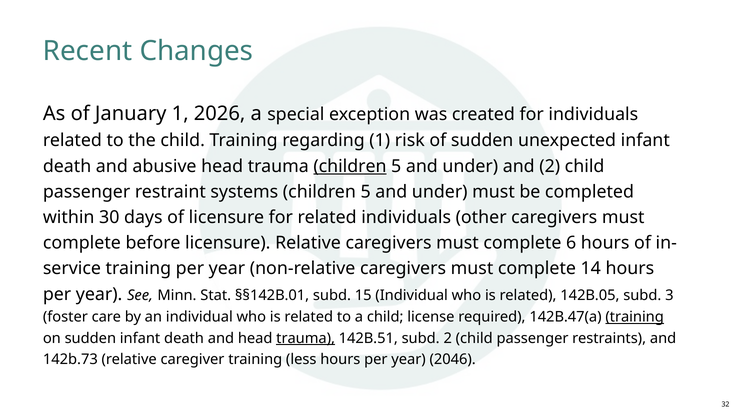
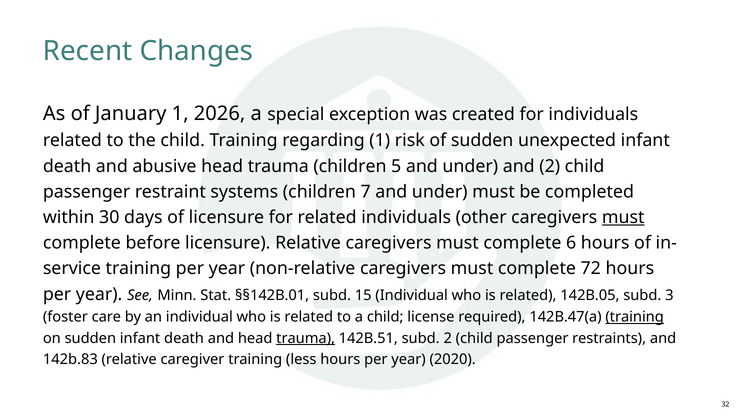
children underline: present -> none (350, 166)
systems children 5: 5 -> 7 (366, 192)
must underline: none -> present (623, 217)
14: 14 -> 72 (591, 269)
142b.73: 142b.73 -> 142b.83 (70, 359)
2046: 2046 -> 2020 (453, 359)
